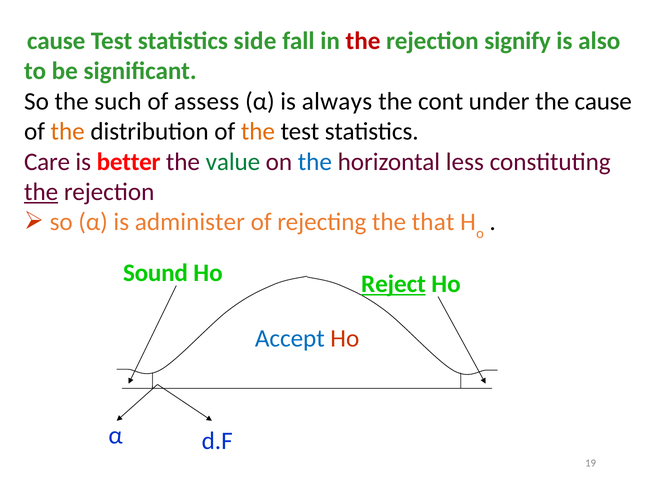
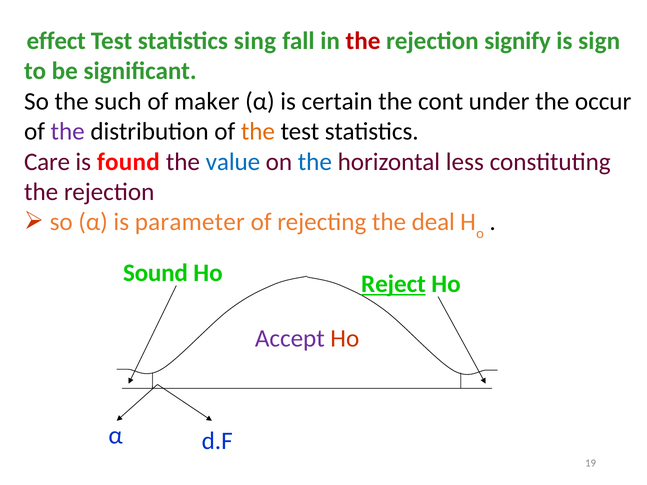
cause: cause -> effect (56, 41)
side: side -> sing (255, 41)
also: also -> sign (599, 41)
assess: assess -> maker (207, 101)
always: always -> certain (337, 101)
the cause: cause -> occur (603, 101)
the colour: orange -> purple (68, 132)
better: better -> found (128, 162)
value colour: green -> blue (233, 162)
the underline: present -> none (41, 192)
administer: administer -> parameter (190, 222)
that: that -> deal (433, 222)
Accept colour: blue -> purple (290, 339)
